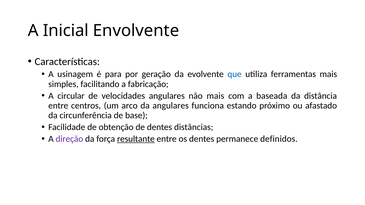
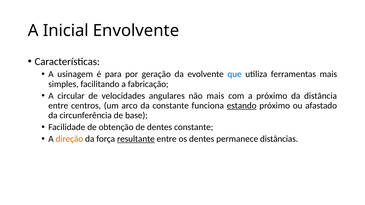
a baseada: baseada -> próximo (272, 96)
da angulares: angulares -> constante (171, 106)
estando underline: none -> present (242, 106)
dentes distâncias: distâncias -> constante (194, 127)
direção colour: purple -> orange (69, 139)
definidos: definidos -> distâncias (279, 139)
